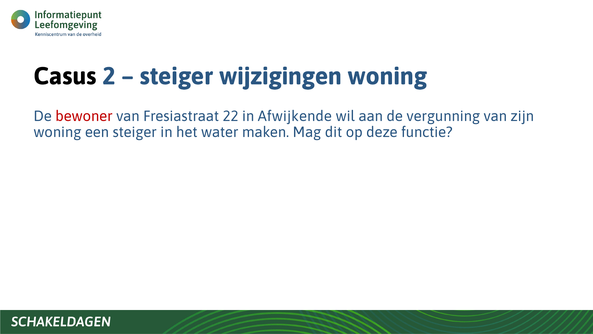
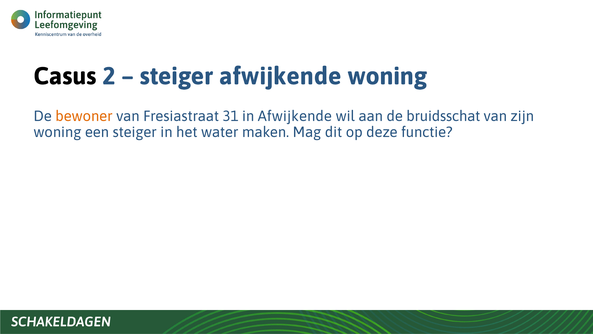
steiger wijzigingen: wijzigingen -> afwijkende (280, 76)
bewoner colour: red -> orange (84, 116)
22: 22 -> 31 (231, 116)
vergunning: vergunning -> bruidsschat (443, 116)
